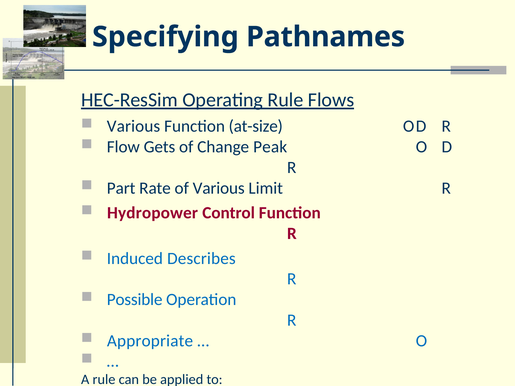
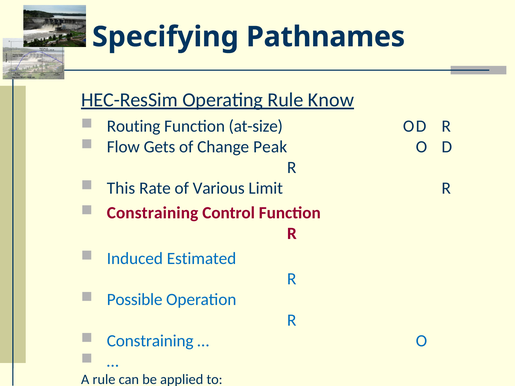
Flows: Flows -> Know (331, 100)
Various: Various -> Routing (134, 126)
Part: Part -> This (121, 188)
Hydropower: Hydropower -> Constraining (153, 213)
Describes: Describes -> Estimated (202, 259)
Appropriate: Appropriate -> Constraining (150, 341)
